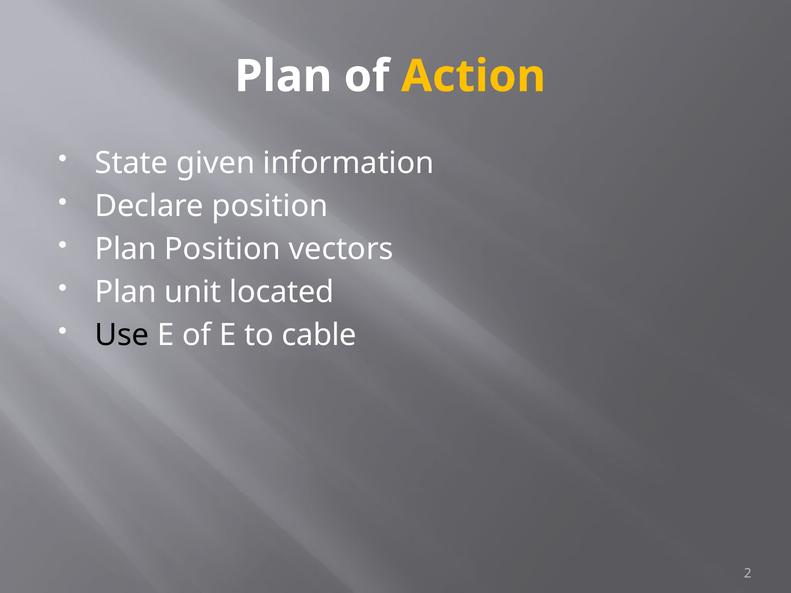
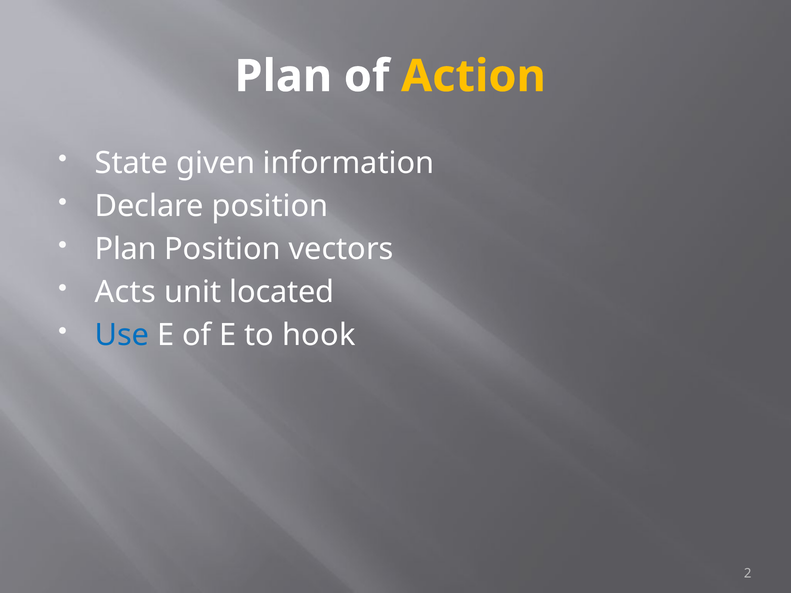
Plan: Plan -> Acts (126, 292)
Use colour: black -> blue (122, 335)
cable: cable -> hook (319, 335)
